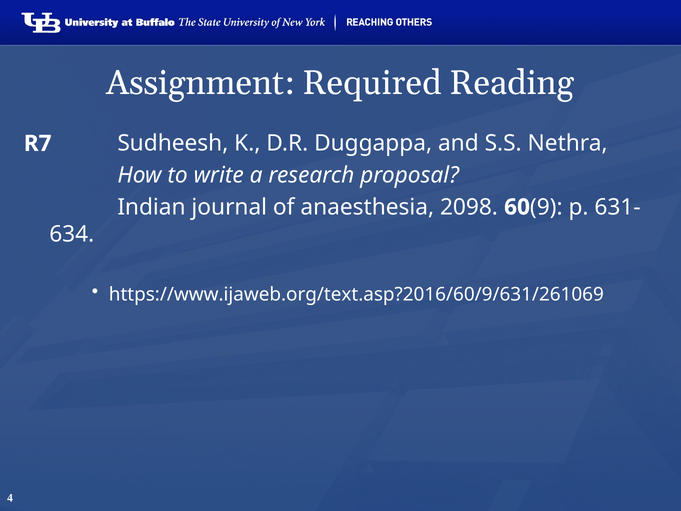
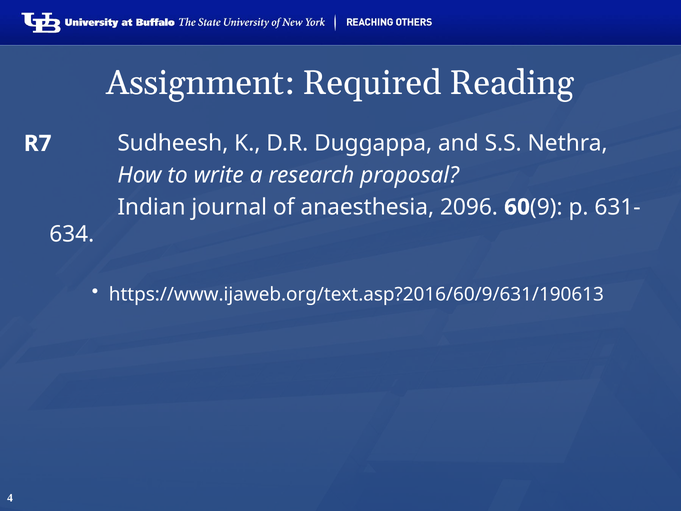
2098: 2098 -> 2096 (469, 207)
https://www.ijaweb.org/text.asp?2016/60/9/631/261069: https://www.ijaweb.org/text.asp?2016/60/9/631/261069 -> https://www.ijaweb.org/text.asp?2016/60/9/631/190613 (356, 294)
